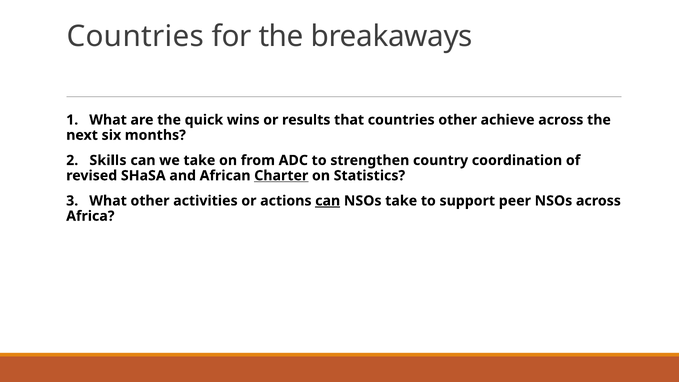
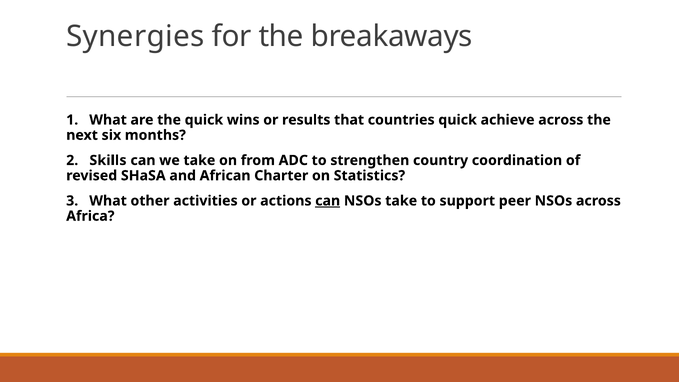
Countries: Countries -> Synergies (135, 36)
countries other: other -> quick (458, 120)
Charter underline: present -> none (281, 176)
